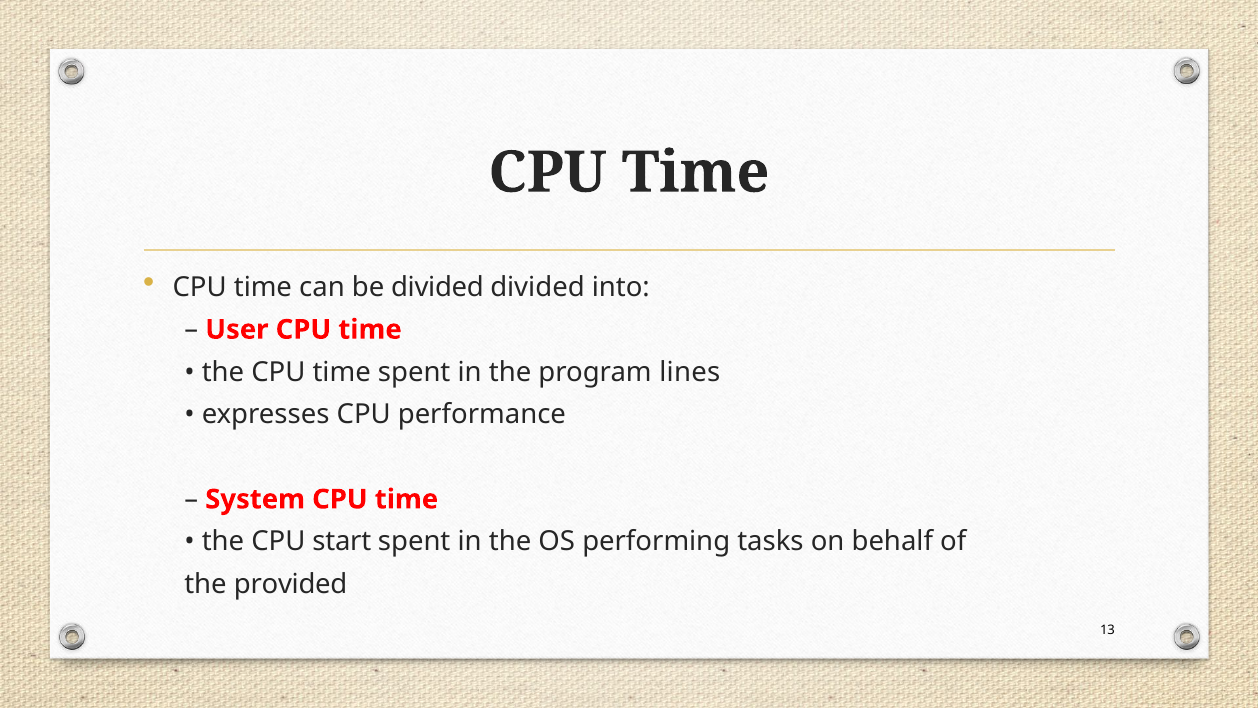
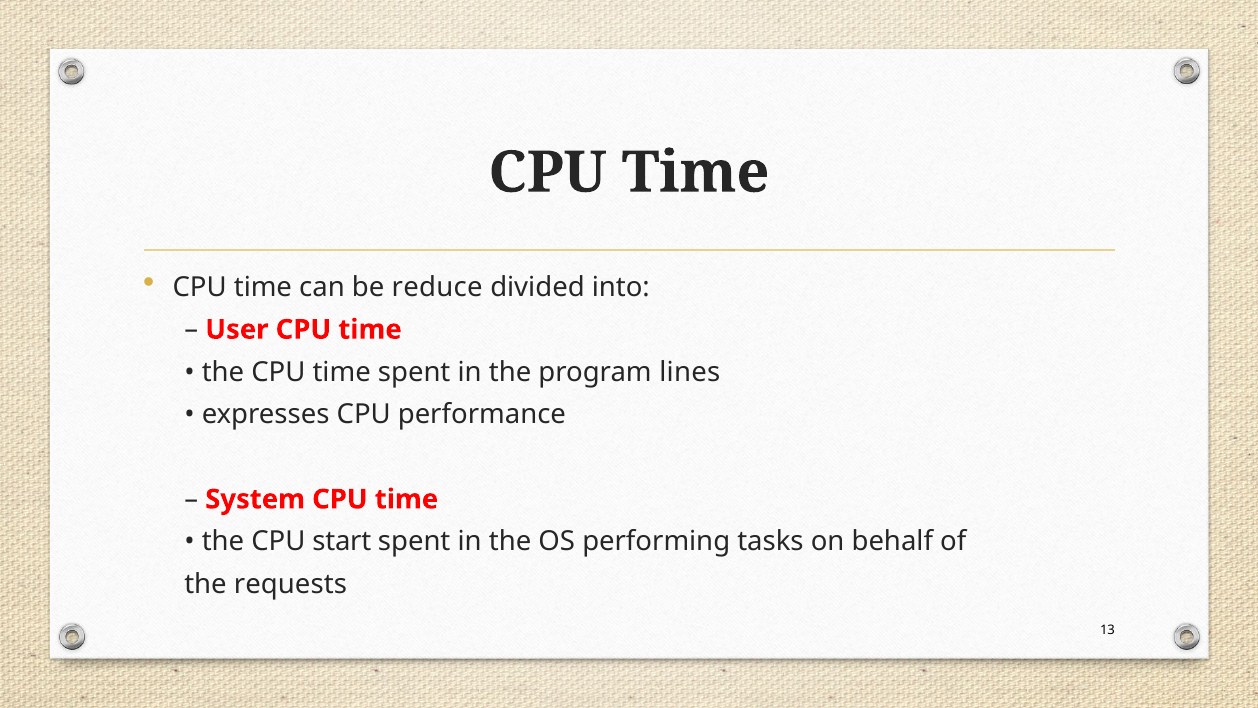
be divided: divided -> reduce (437, 287)
provided: provided -> requests (290, 584)
